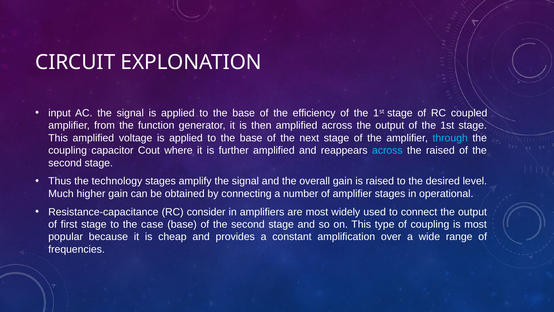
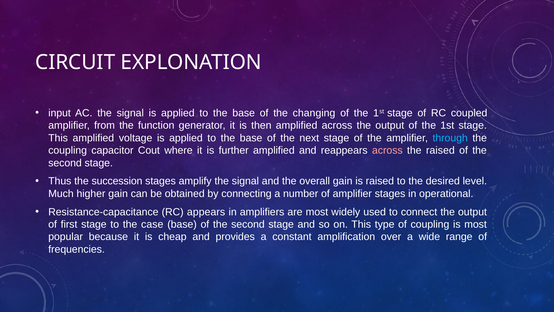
efficiency: efficiency -> changing (314, 113)
across colour: light blue -> pink (387, 150)
technology: technology -> succession (117, 181)
consider: consider -> appears (206, 212)
